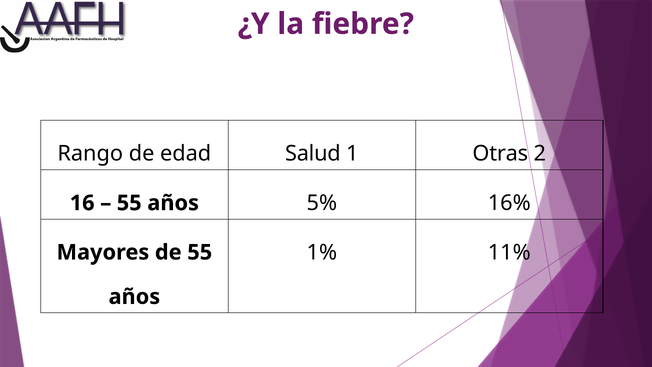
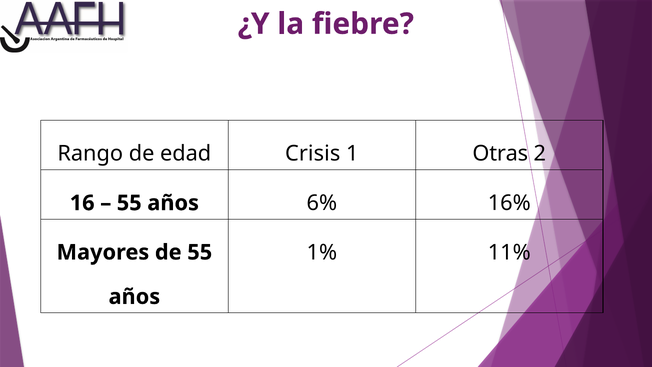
Salud: Salud -> Crisis (313, 154)
5%: 5% -> 6% (322, 203)
